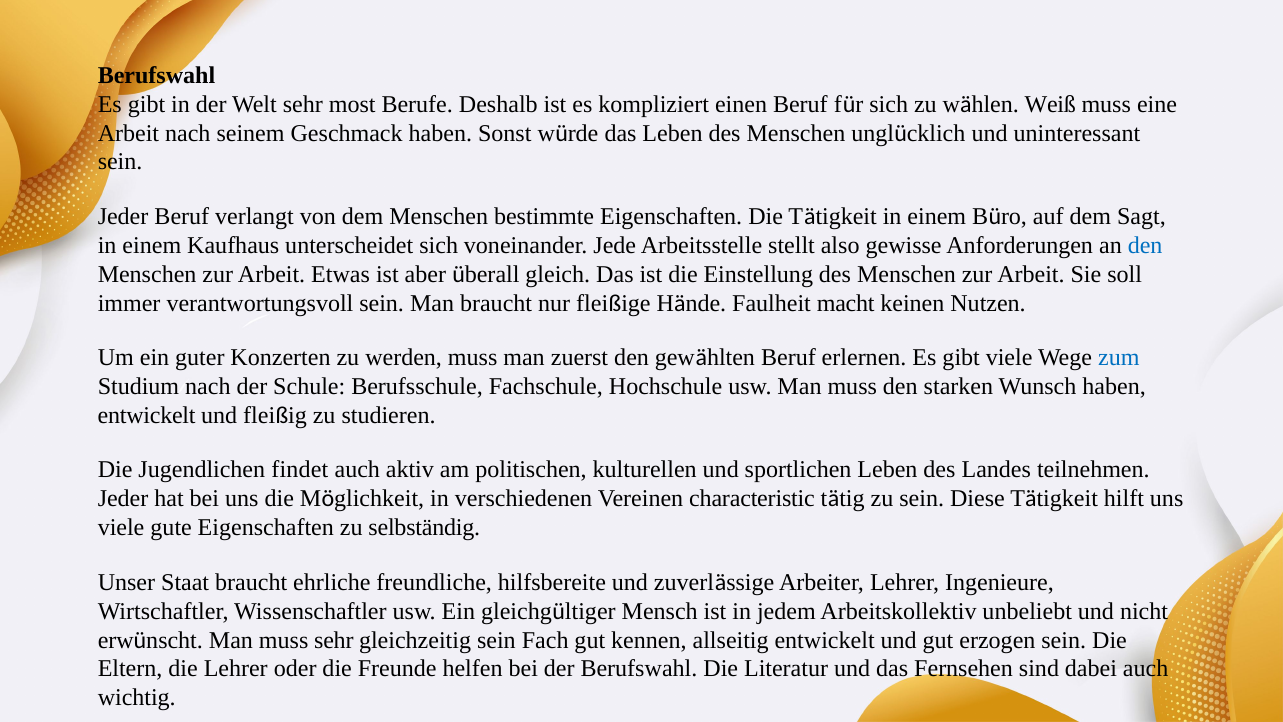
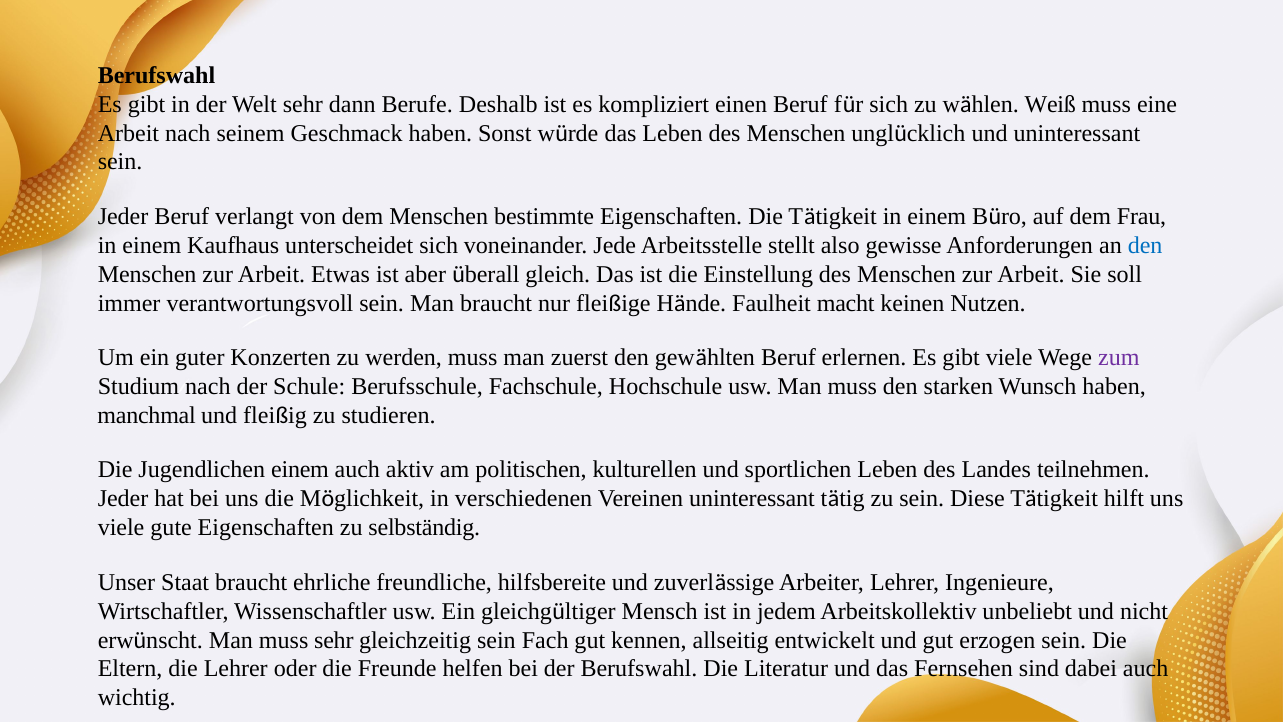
most: most -> dann (352, 104)
Sagt: Sagt -> Frau (1142, 216)
zum colour: blue -> purple (1119, 358)
entwickelt: entwickelt -> manchmal (147, 415)
Jugendlichen findet: findet -> einem (300, 470)
Vereinen characteristic: characteristic -> uninteressant (752, 499)
